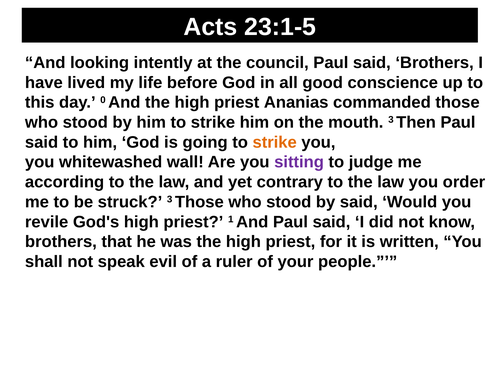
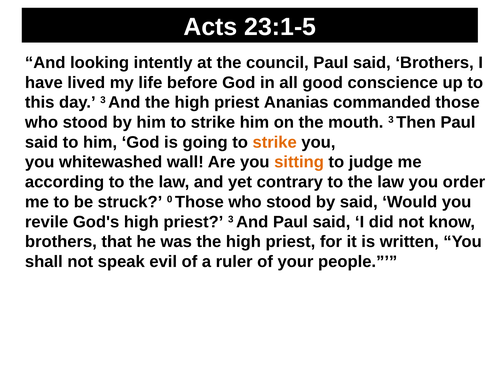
day 0: 0 -> 3 (103, 100)
sitting colour: purple -> orange (299, 162)
struck 3: 3 -> 0 (170, 200)
priest 1: 1 -> 3 (231, 219)
